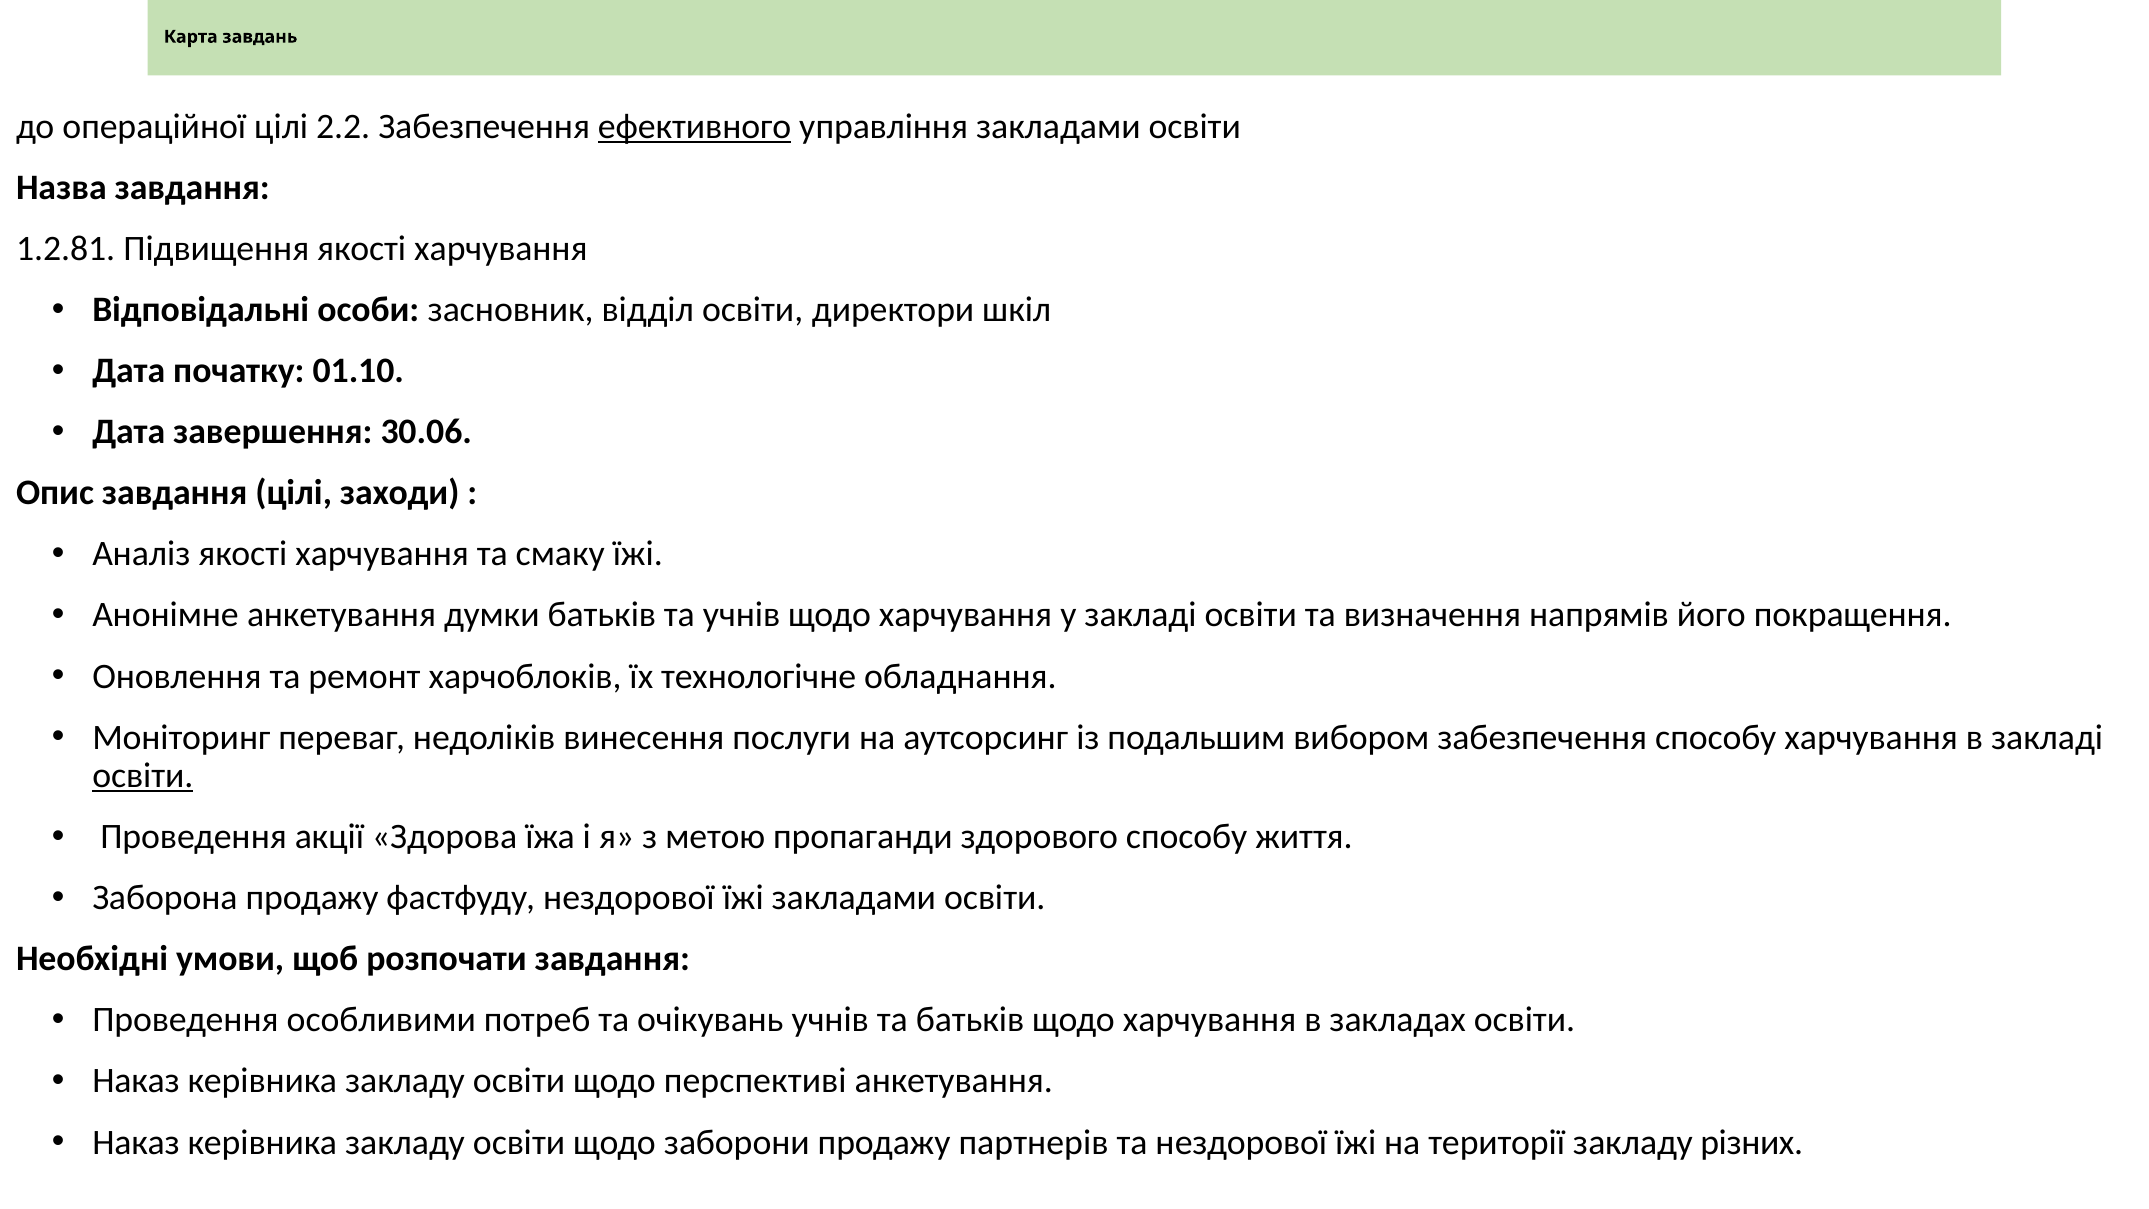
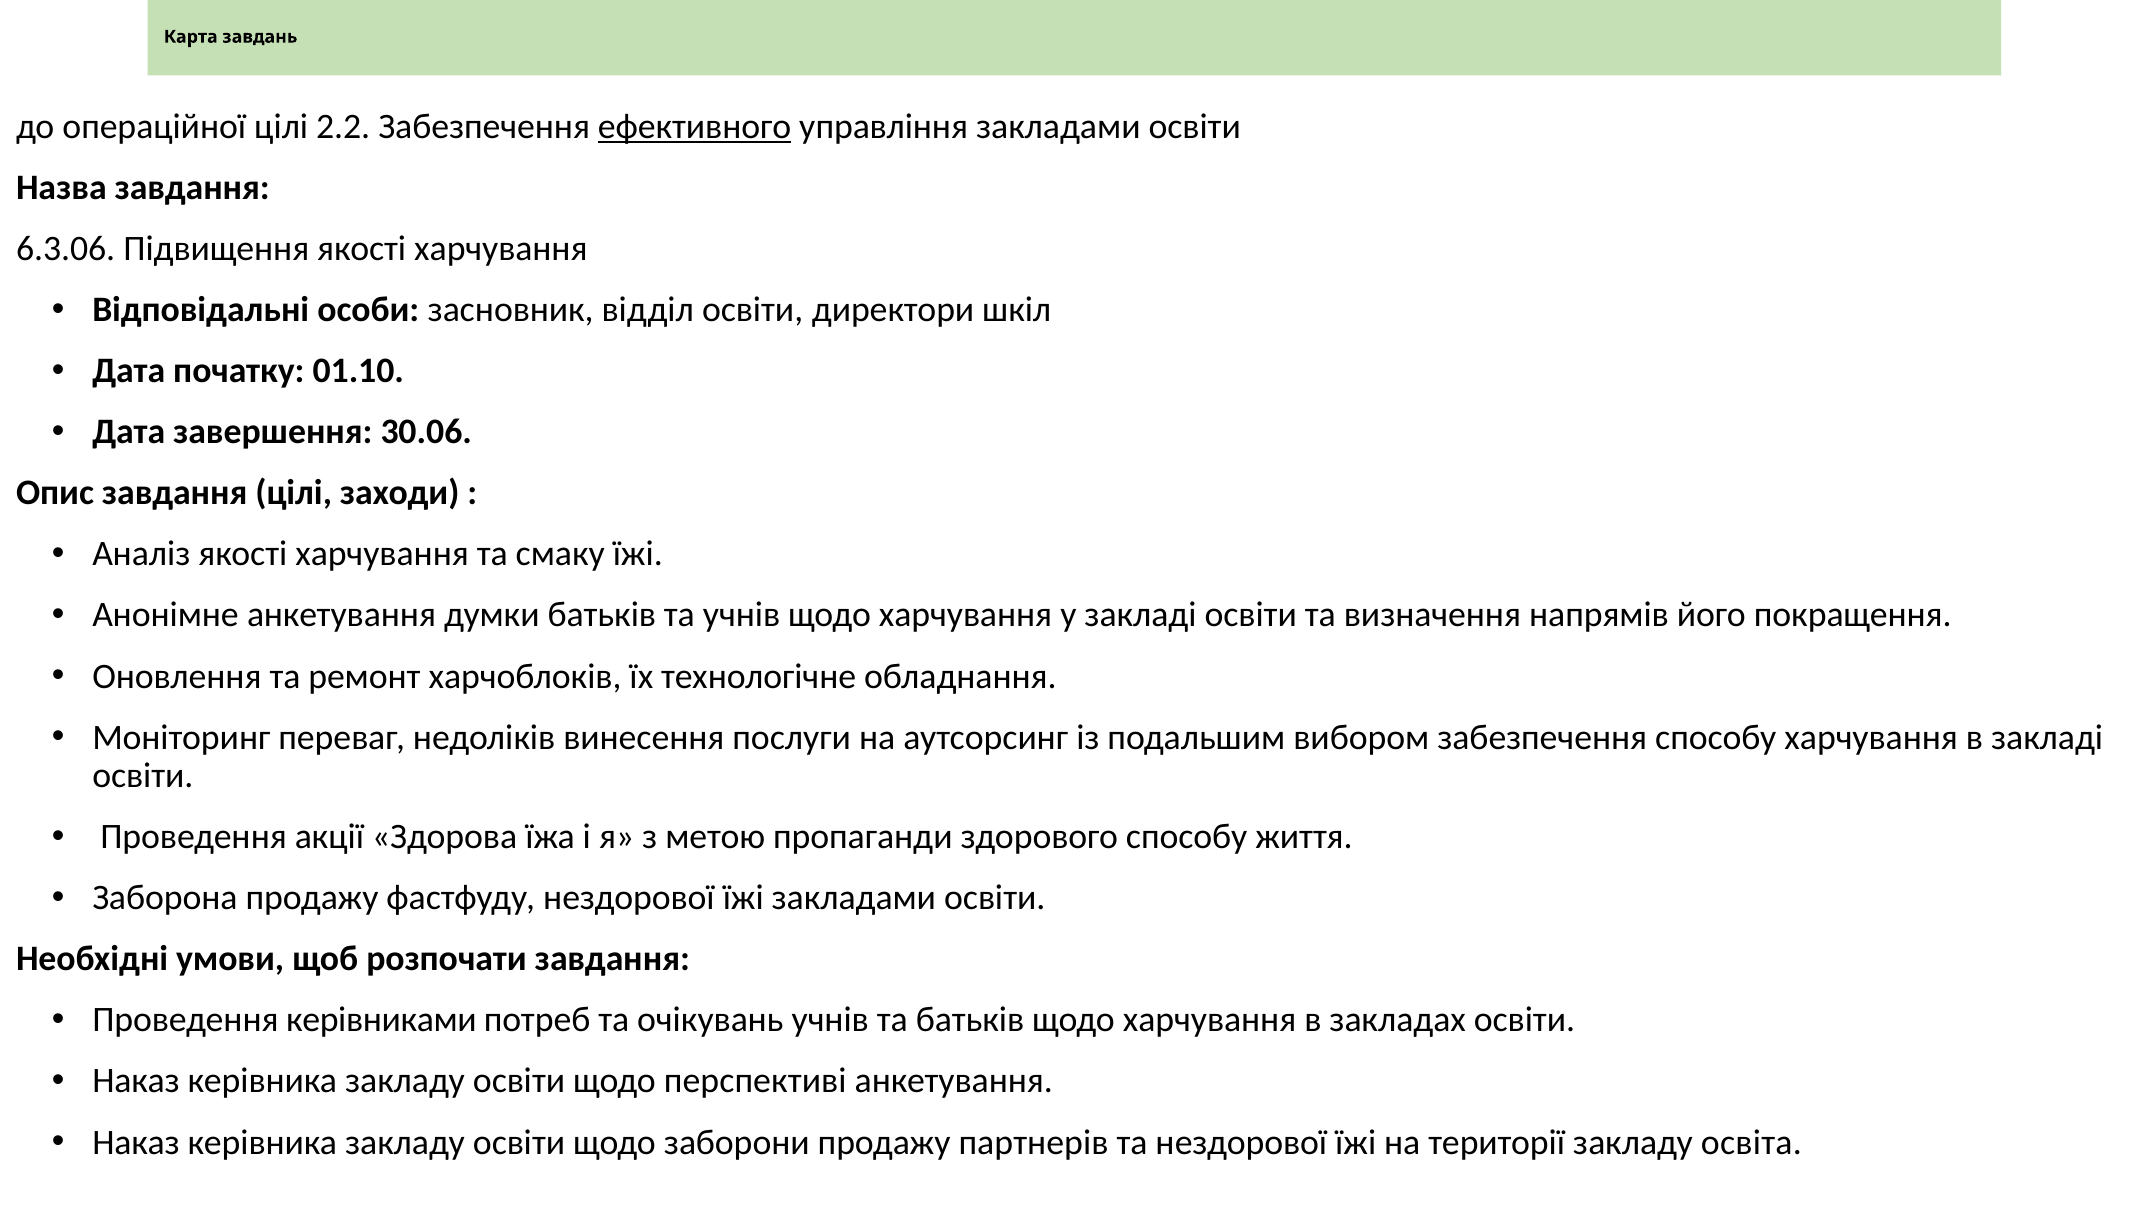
1.2.81: 1.2.81 -> 6.3.06 (66, 249)
освіти underline: present -> none (143, 776)
особливими: особливими -> керівниками (381, 1020)
різних: різних -> освіта (1751, 1142)
